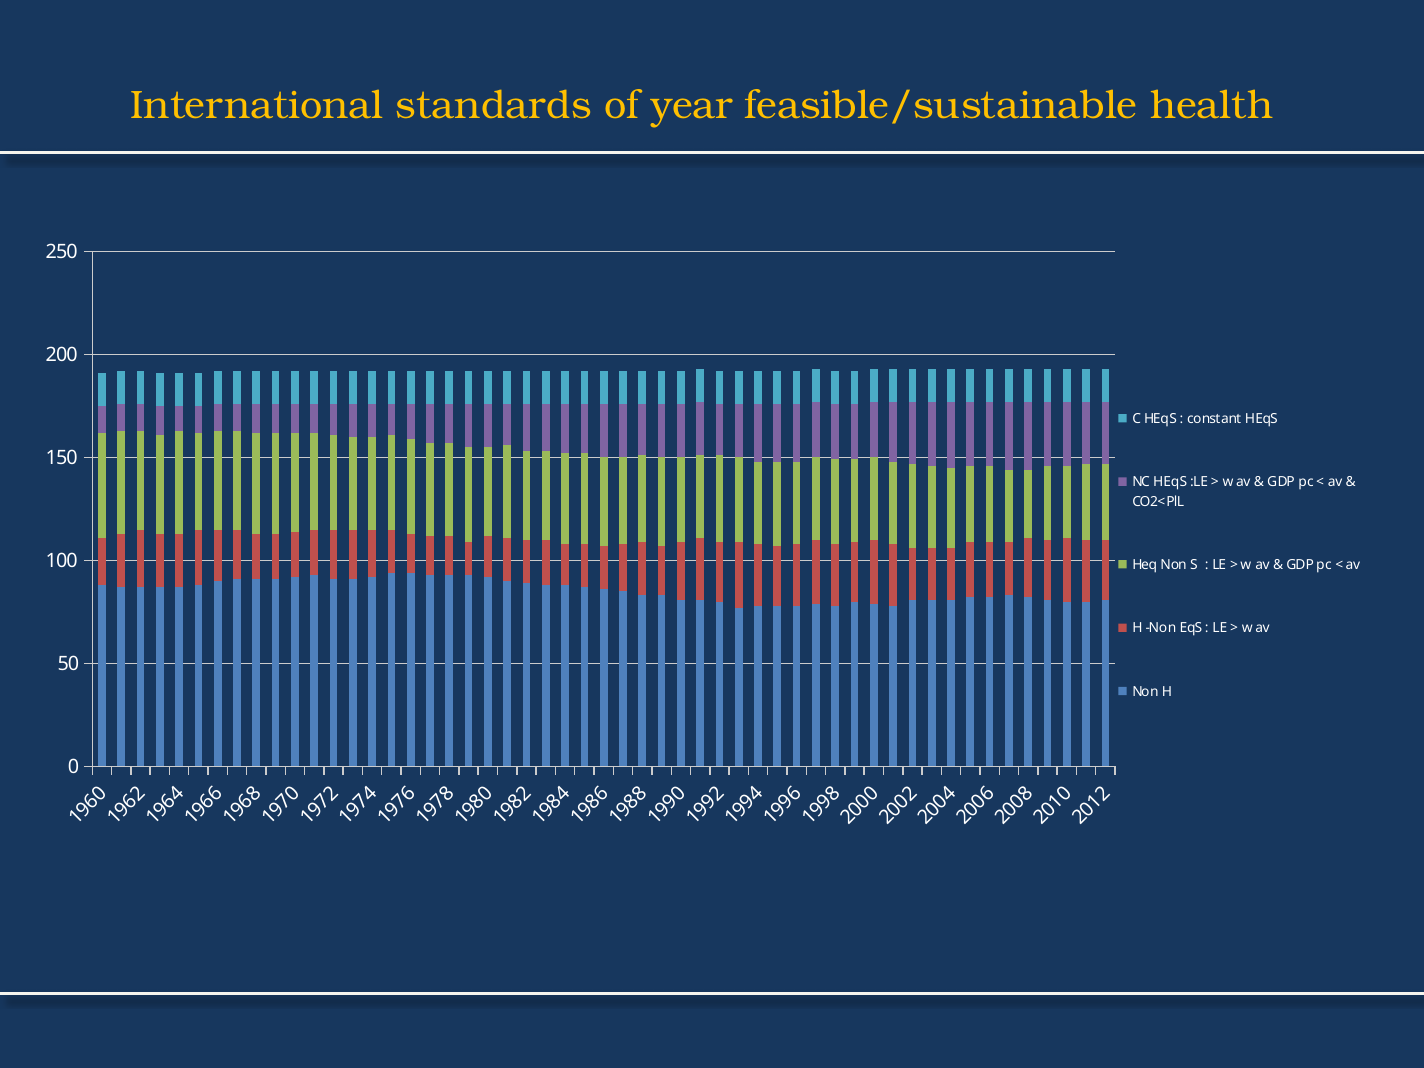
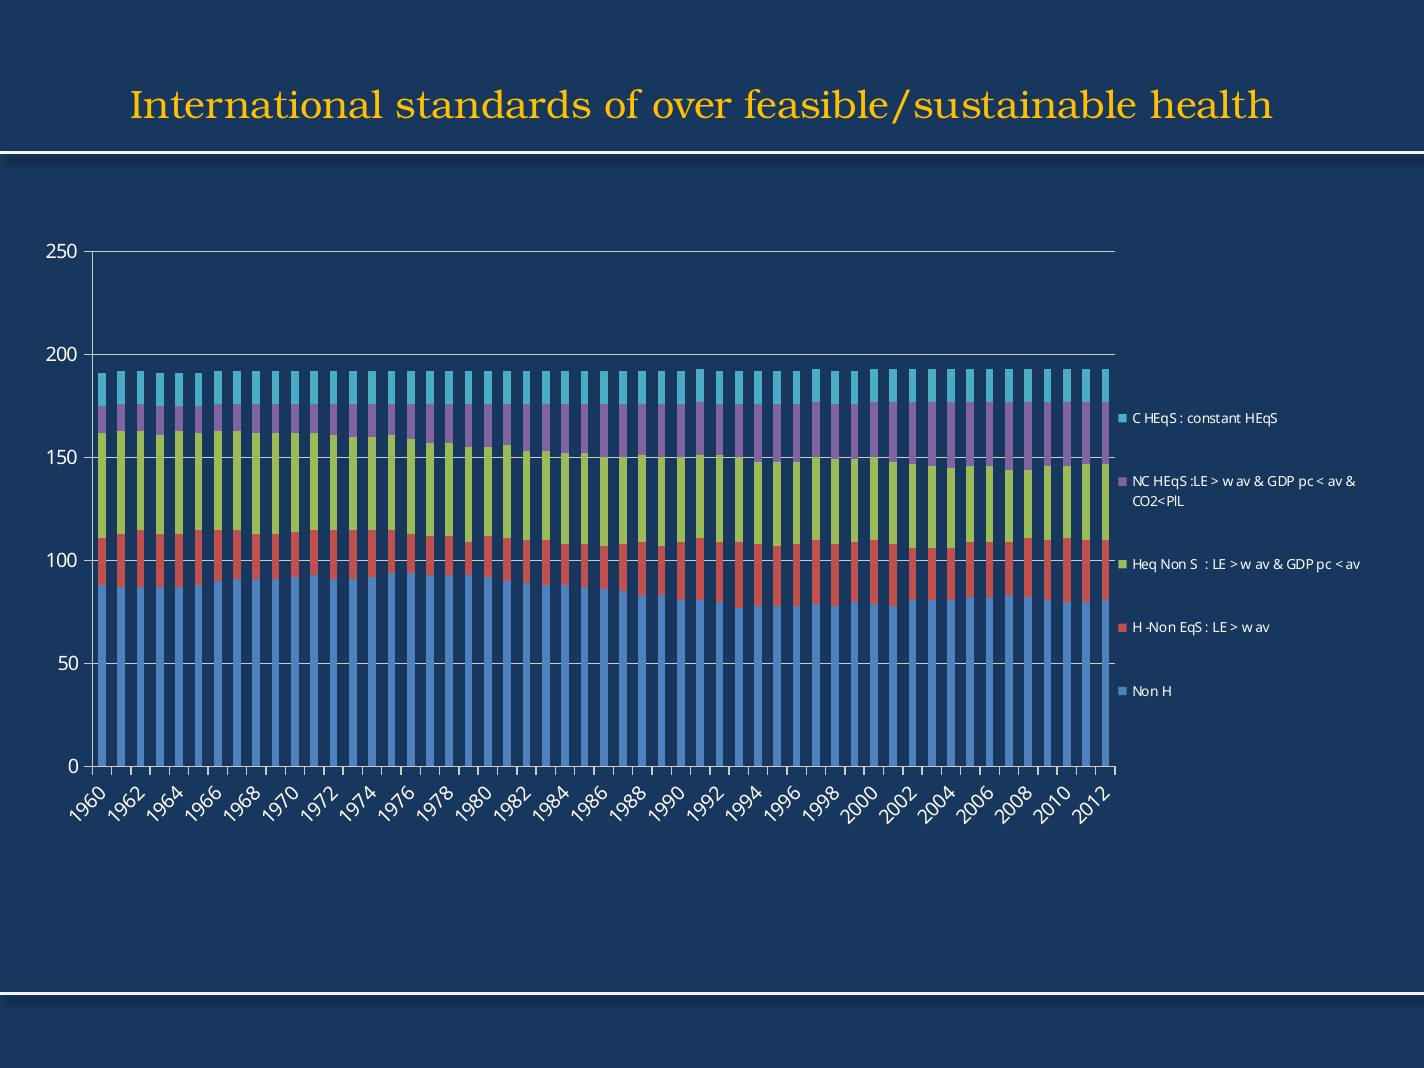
year: year -> over (692, 105)
